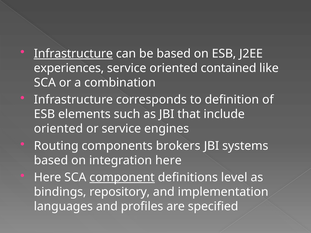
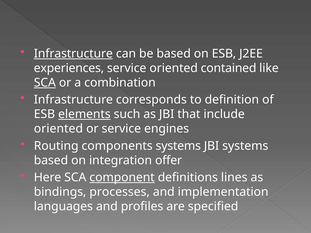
SCA underline: none -> present (45, 83)
elements underline: none -> present (84, 114)
components brokers: brokers -> systems (178, 146)
integration here: here -> offer (169, 161)
level: level -> lines (234, 178)
repository: repository -> processes (120, 192)
